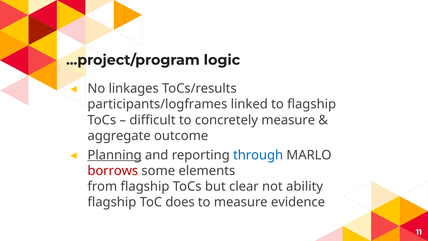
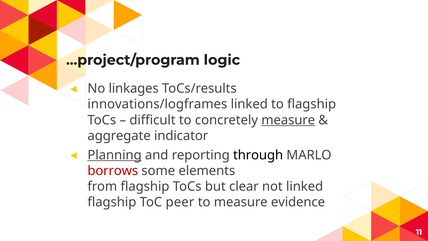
participants/logframes: participants/logframes -> innovations/logframes (157, 104)
measure underline: none -> present (288, 120)
outcome: outcome -> indicator (181, 136)
through colour: blue -> black (258, 155)
not ability: ability -> linked (305, 186)
does: does -> peer (180, 202)
